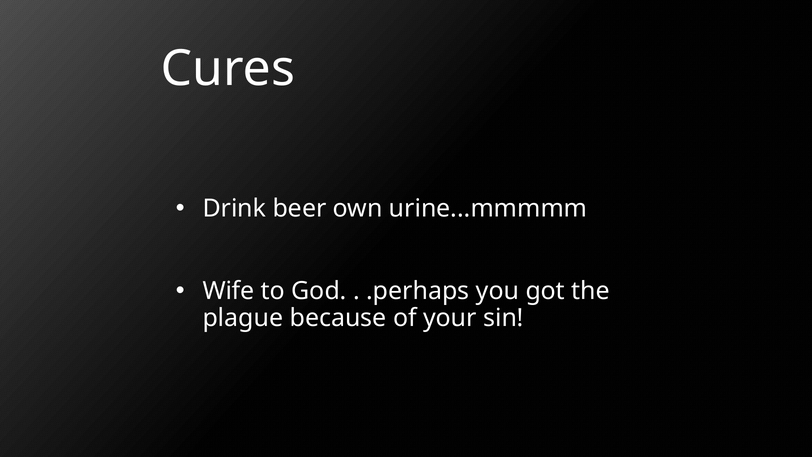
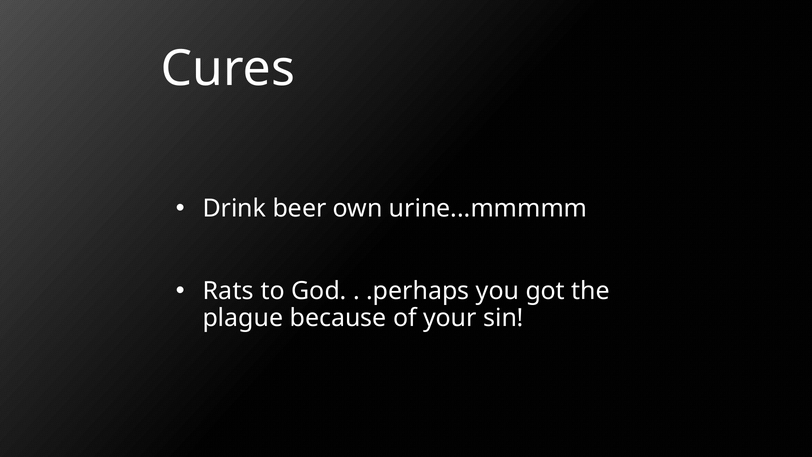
Wife: Wife -> Rats (228, 291)
